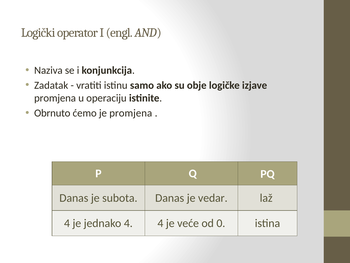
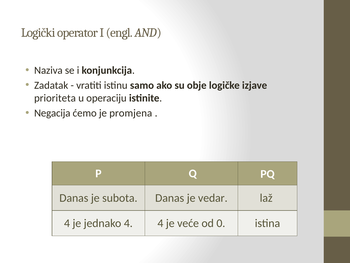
promjena: promjena -> prioriteta (55, 98)
Obrnuto: Obrnuto -> Negacija (52, 113)
